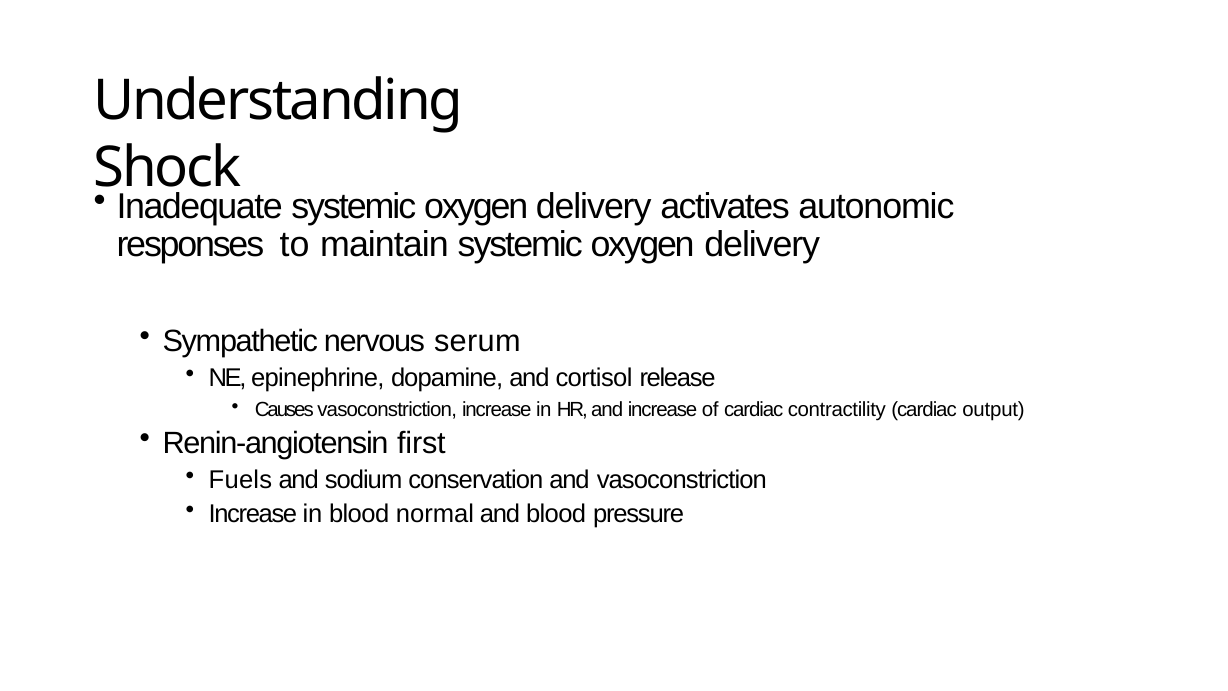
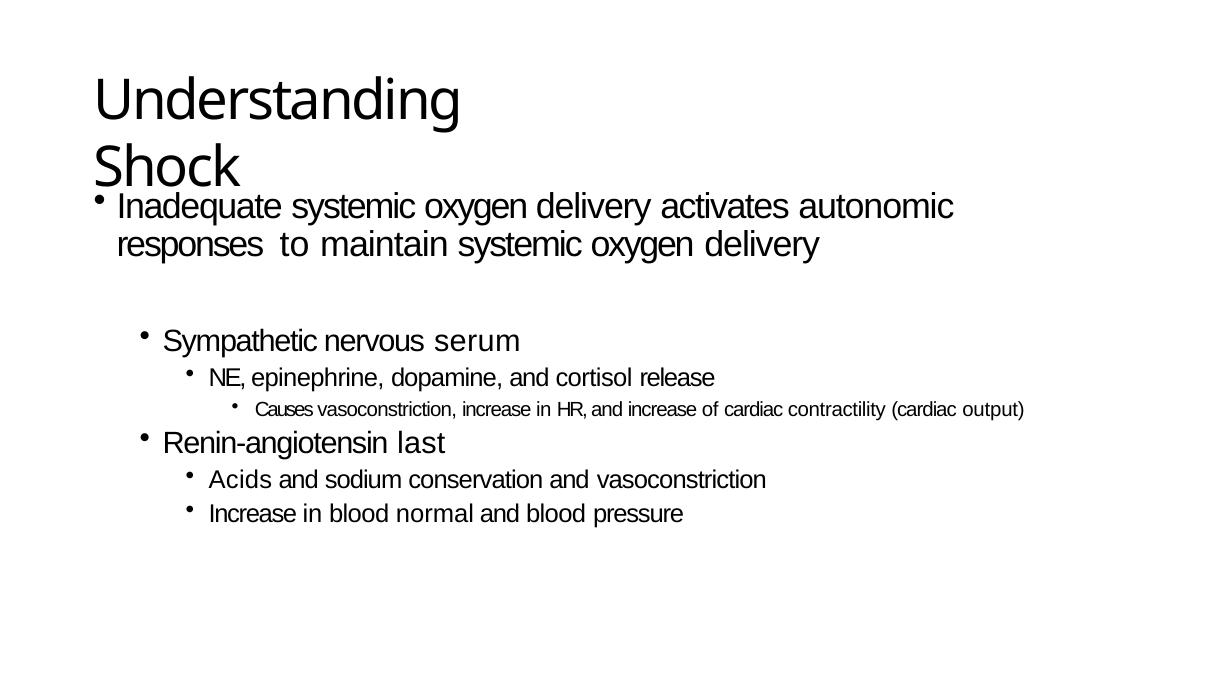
first: first -> last (421, 443)
Fuels: Fuels -> Acids (240, 480)
